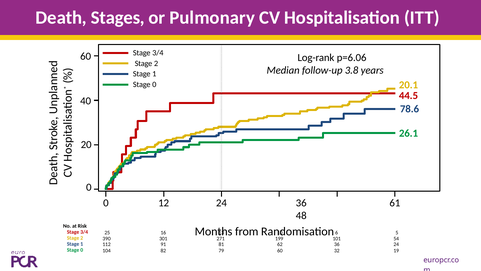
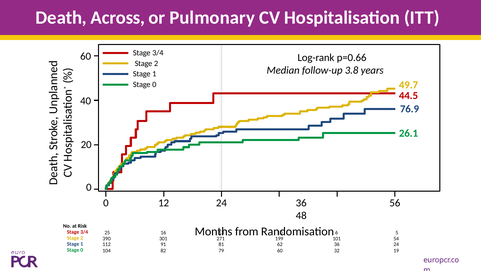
Stages: Stages -> Across (118, 18)
p=6.06: p=6.06 -> p=0.66 (352, 58)
20.1: 20.1 -> 49.7 (408, 85)
78.6: 78.6 -> 76.9 (410, 109)
61: 61 -> 56 (395, 203)
